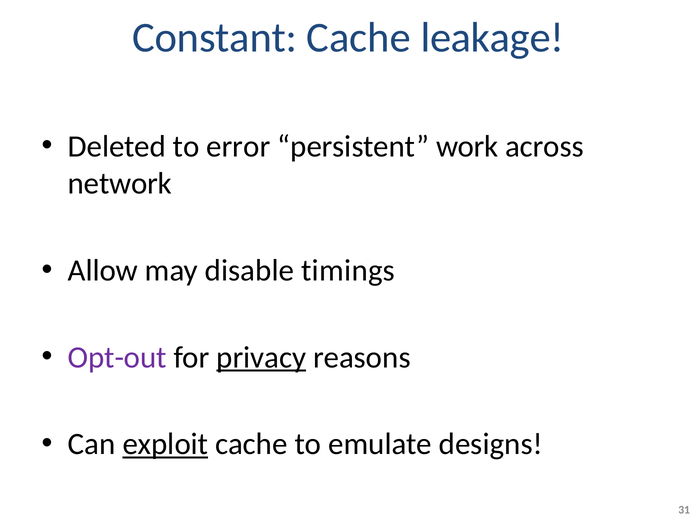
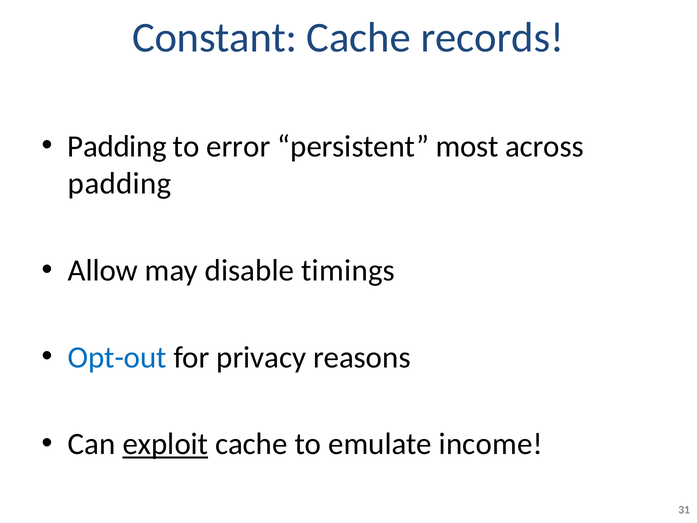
leakage: leakage -> records (492, 38)
Deleted: Deleted -> Padding (117, 146)
work: work -> most (467, 146)
network: network -> padding (120, 183)
Opt-out colour: purple -> blue (117, 357)
privacy underline: present -> none (261, 357)
designs: designs -> income (491, 444)
